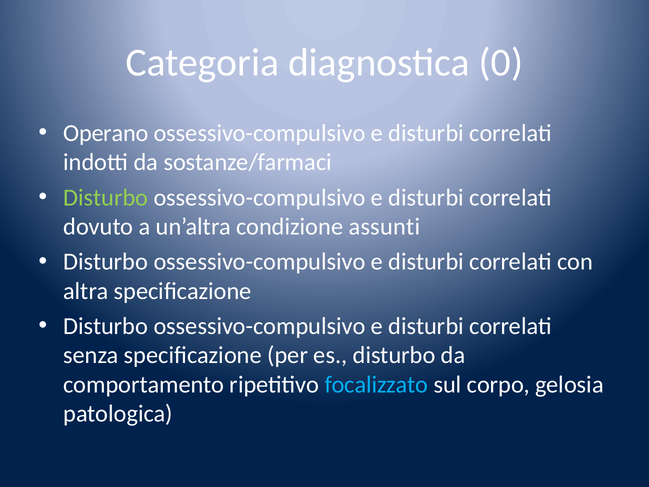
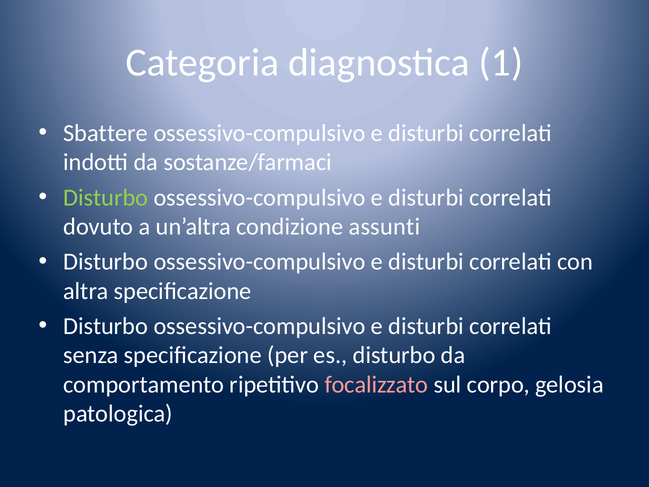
0: 0 -> 1 (501, 63)
Operano: Operano -> Sbattere (106, 133)
focalizzato colour: light blue -> pink (376, 384)
